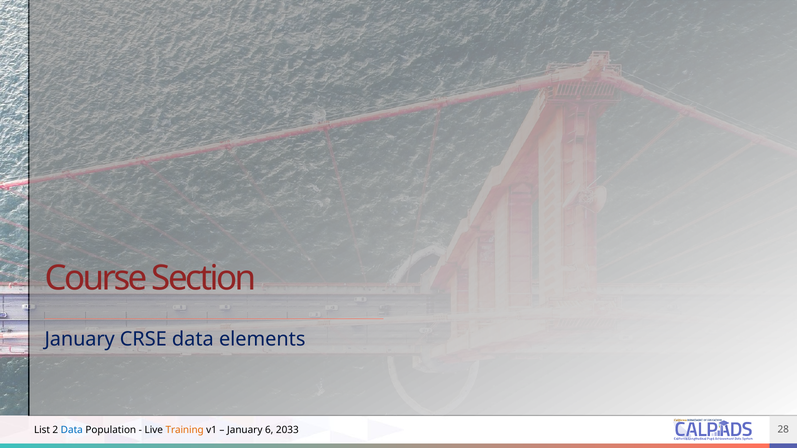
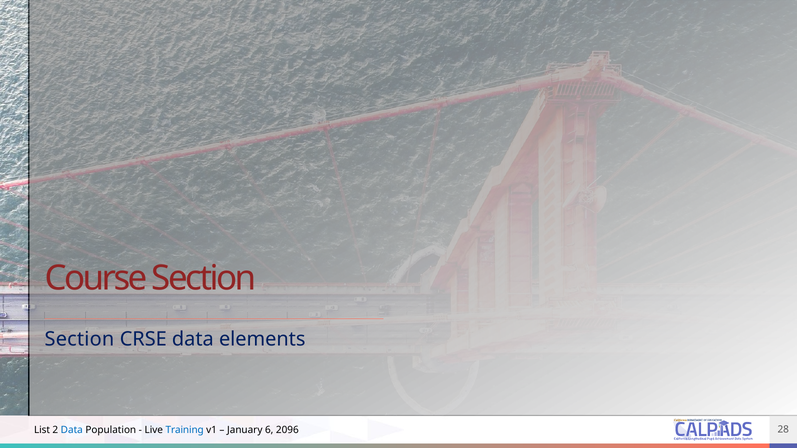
January: January -> Section (79, 339)
Training colour: orange -> blue (185, 430)
2033: 2033 -> 2096 (287, 430)
